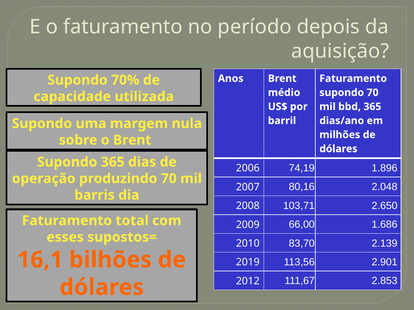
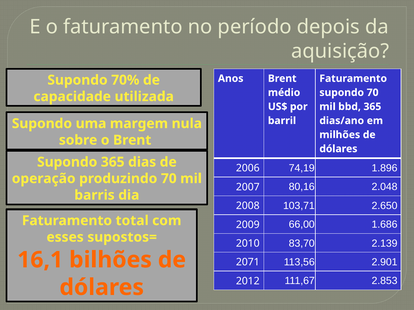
2019: 2019 -> 2071 (248, 263)
